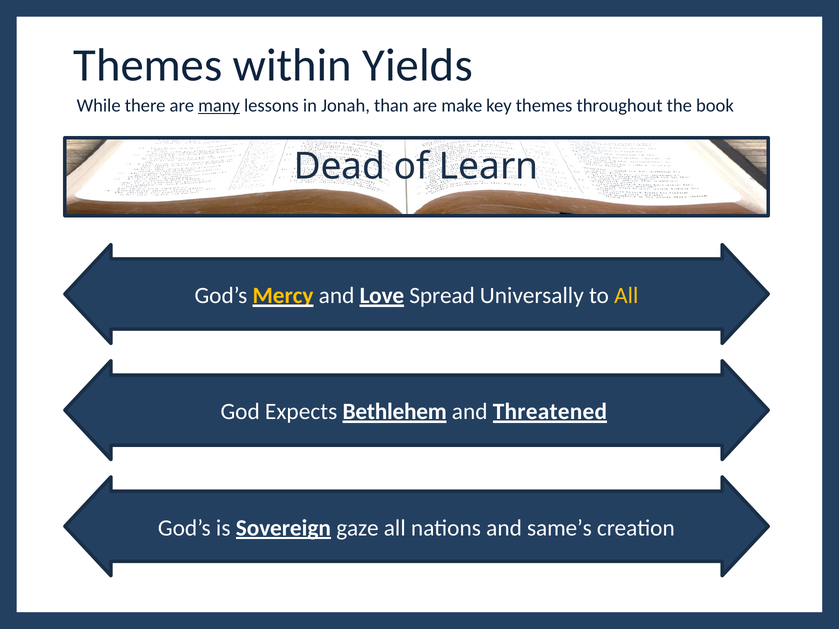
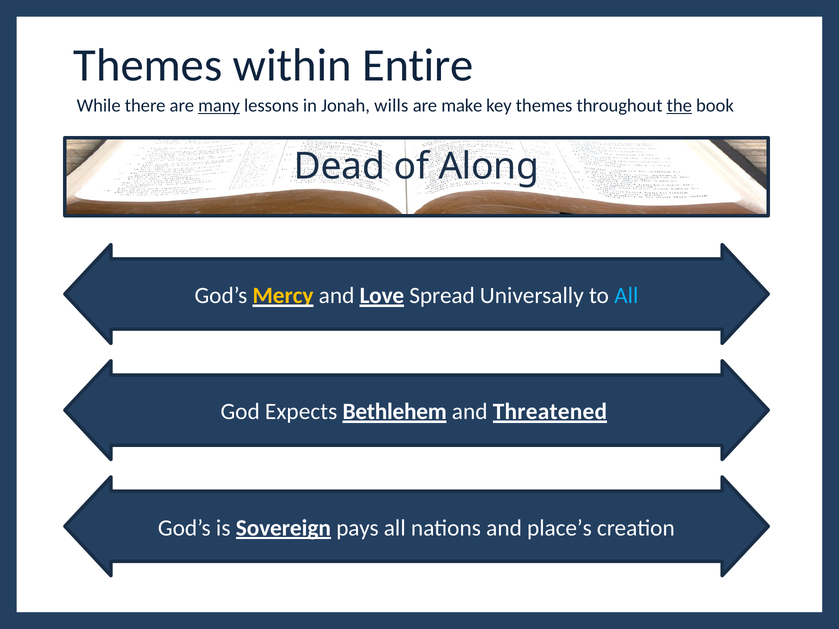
Yields: Yields -> Entire (418, 66)
than: than -> wills (391, 105)
the underline: none -> present (679, 105)
Learn: Learn -> Along (489, 167)
All colour: yellow -> light blue (626, 296)
gaze: gaze -> pays (357, 528)
same’s: same’s -> place’s (559, 528)
